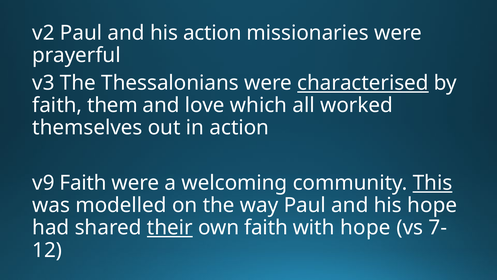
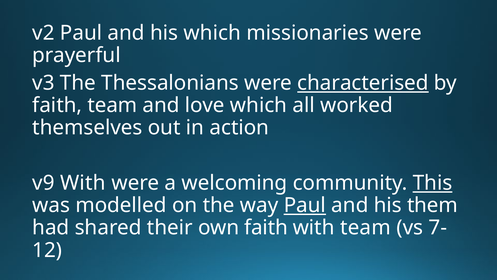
his action: action -> which (212, 33)
faith them: them -> team (112, 105)
v9 Faith: Faith -> With (83, 183)
Paul underline: none -> present (305, 205)
his hope: hope -> them (432, 205)
their underline: present -> none (170, 227)
with hope: hope -> team (365, 227)
